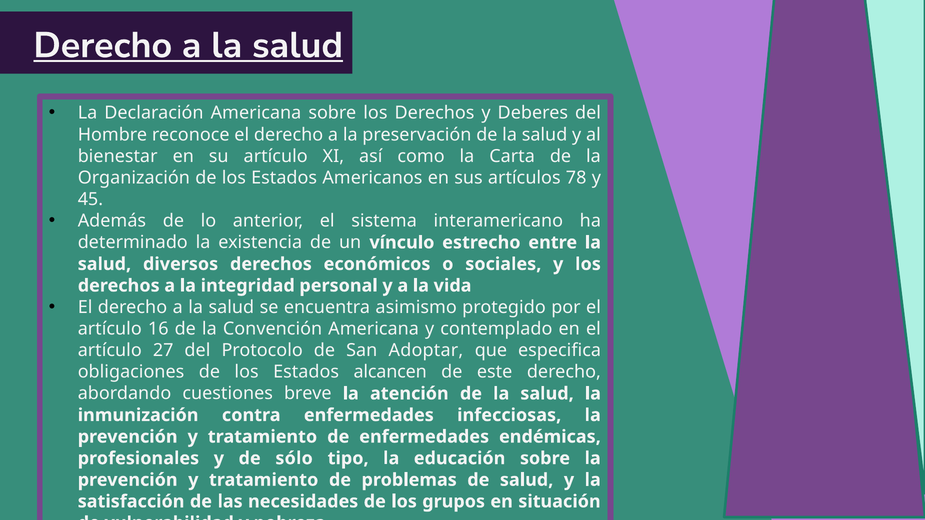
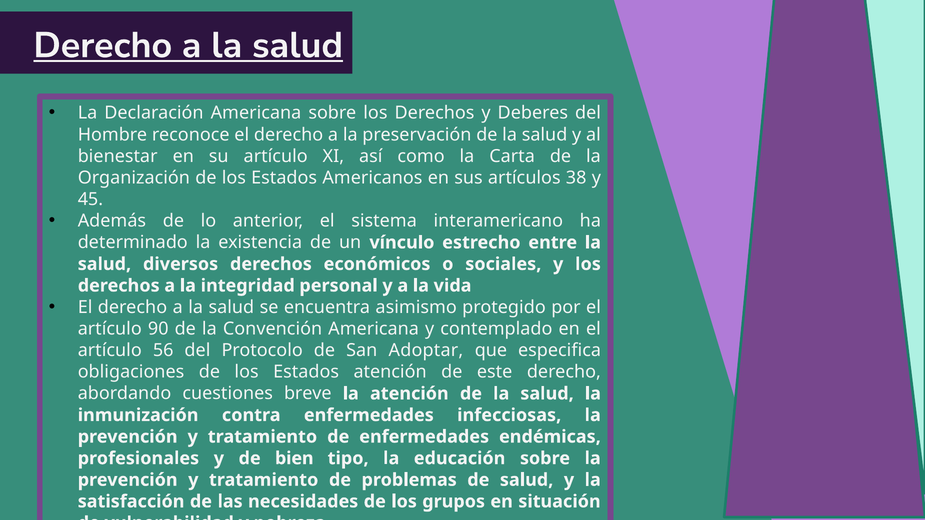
78: 78 -> 38 (576, 178)
16: 16 -> 90 (158, 329)
27: 27 -> 56 (163, 351)
Estados alcancen: alcancen -> atención (390, 372)
sólo: sólo -> bien (294, 459)
